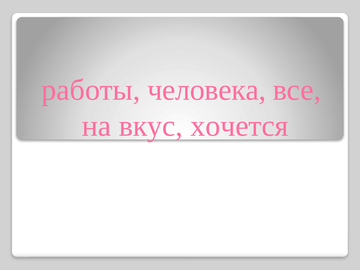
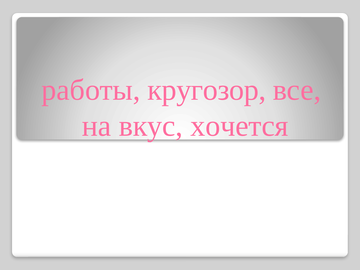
человека: человека -> кругозор (207, 90)
